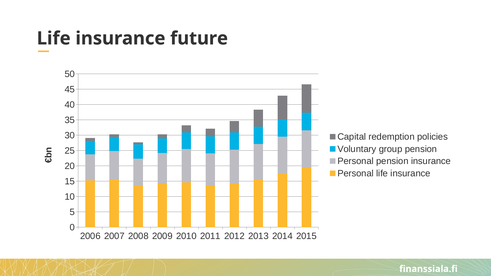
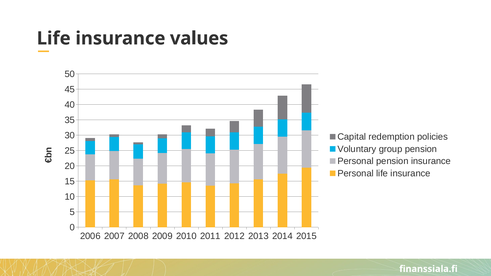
future: future -> values (199, 38)
